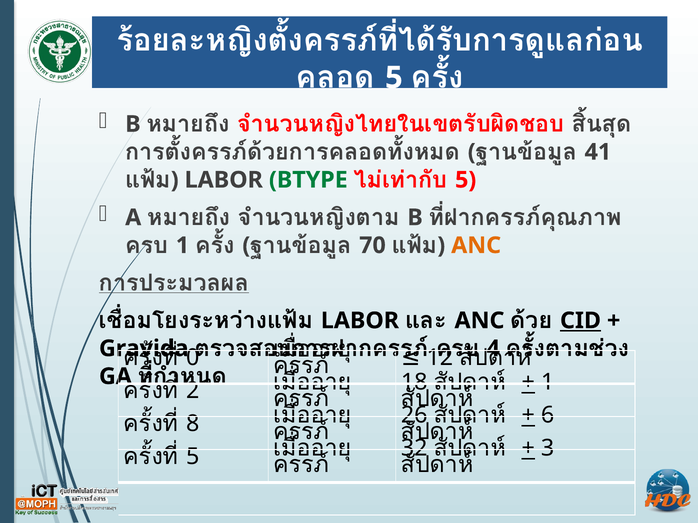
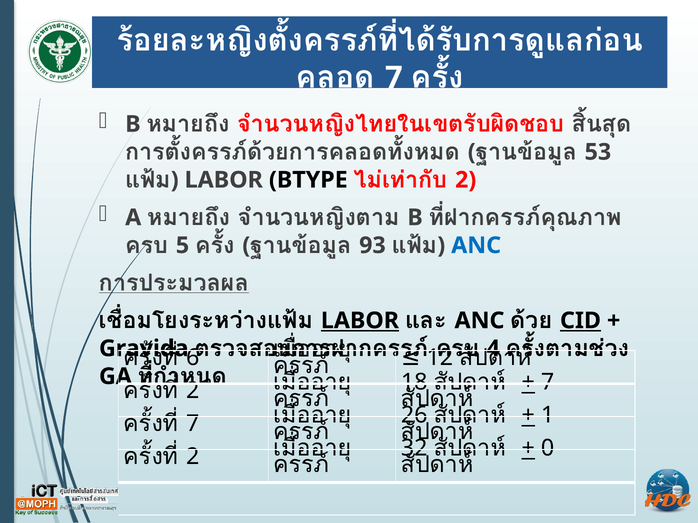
5: 5 -> 7 (394, 78)
41: 41 -> 53 (598, 152)
BTYPE colour: green -> black (308, 180)
5: 5 -> 2 (466, 180)
1: 1 -> 5 (182, 246)
70: 70 -> 93 (372, 246)
ANC colour: orange -> blue (476, 246)
LABOR underline: none -> present (360, 321)
0: 0 -> 6 (193, 358)
1: 1 -> 7 (548, 383)
6: 6 -> 1 (548, 416)
8: 8 -> 7 (193, 424)
3: 3 -> 0 (548, 449)
5: 5 -> 2 (193, 457)
